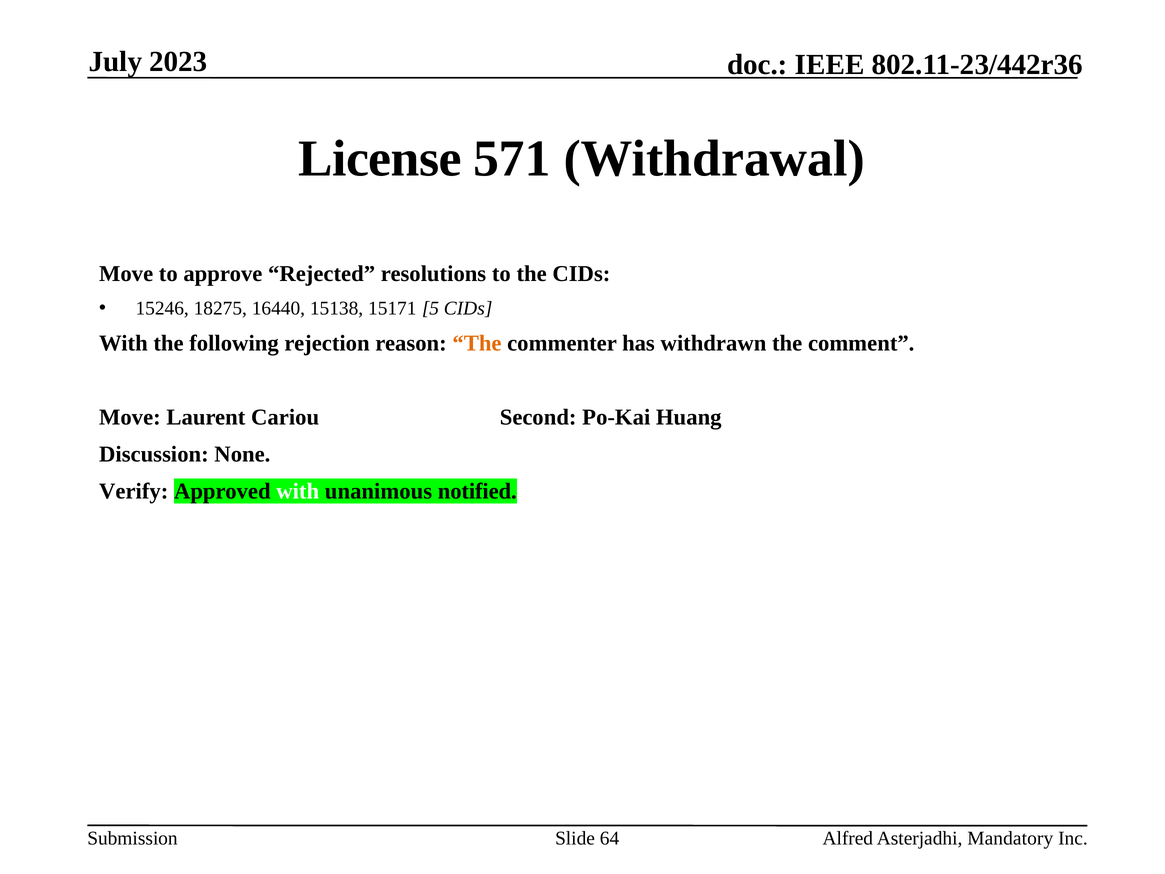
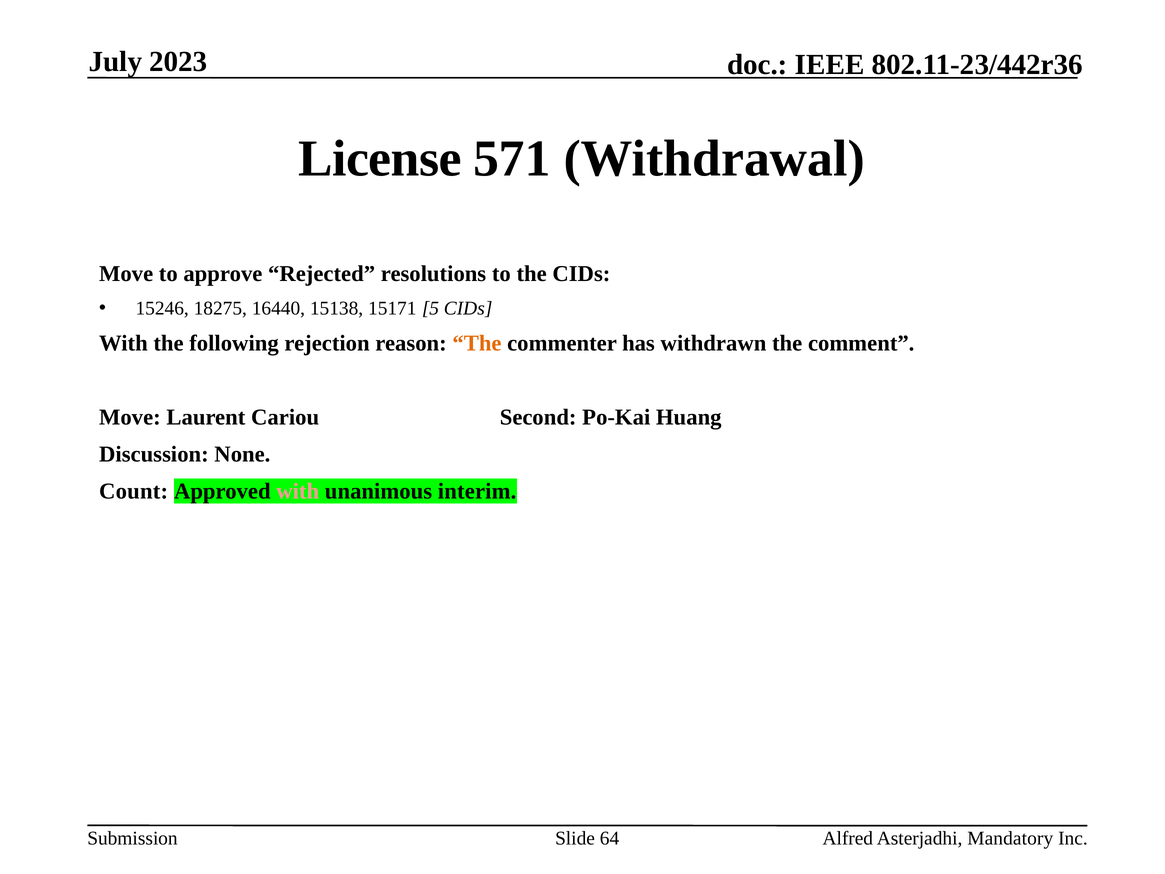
Verify: Verify -> Count (134, 491)
with colour: white -> pink (298, 491)
notified: notified -> interim (477, 491)
